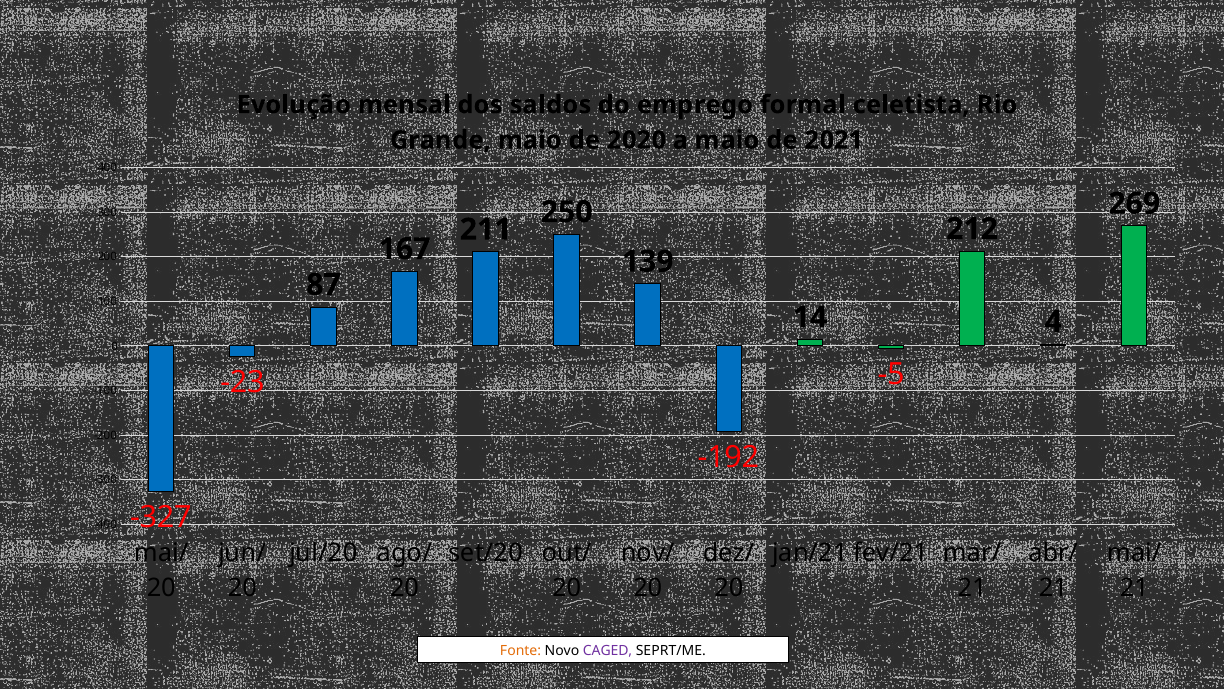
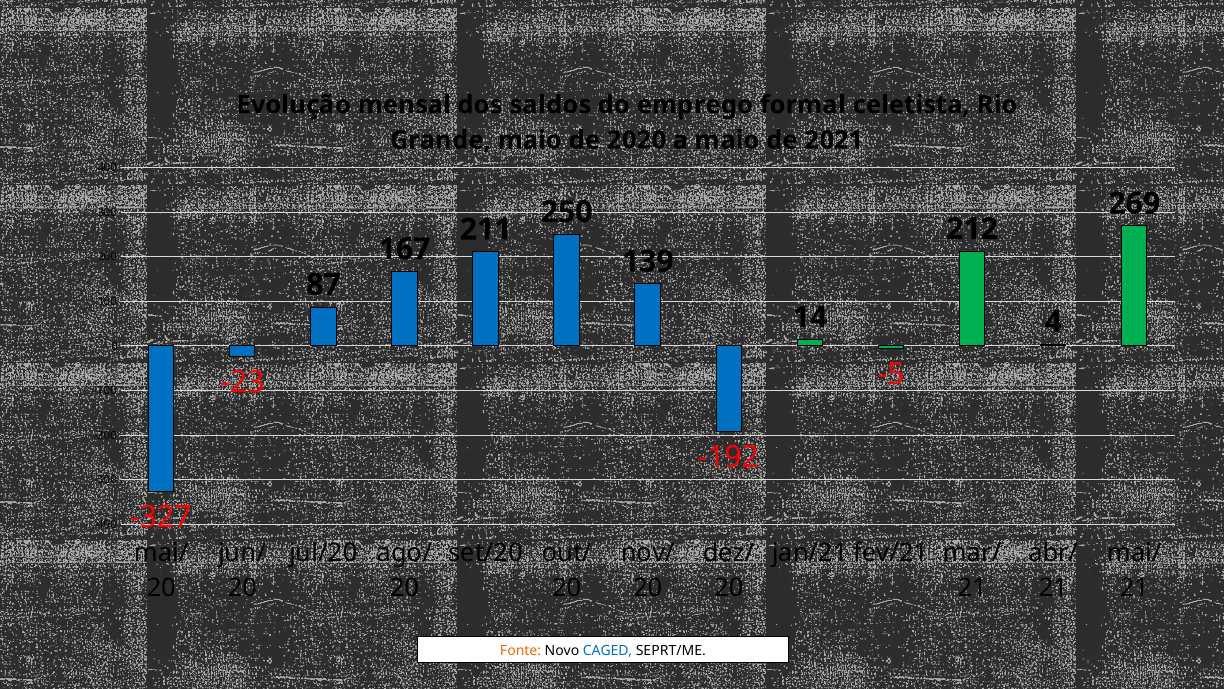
CAGED colour: purple -> blue (608, 650)
